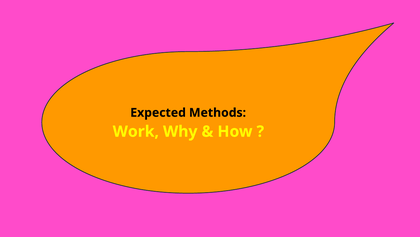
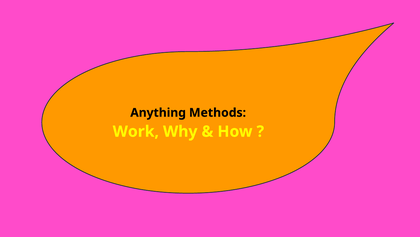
Expected: Expected -> Anything (158, 112)
